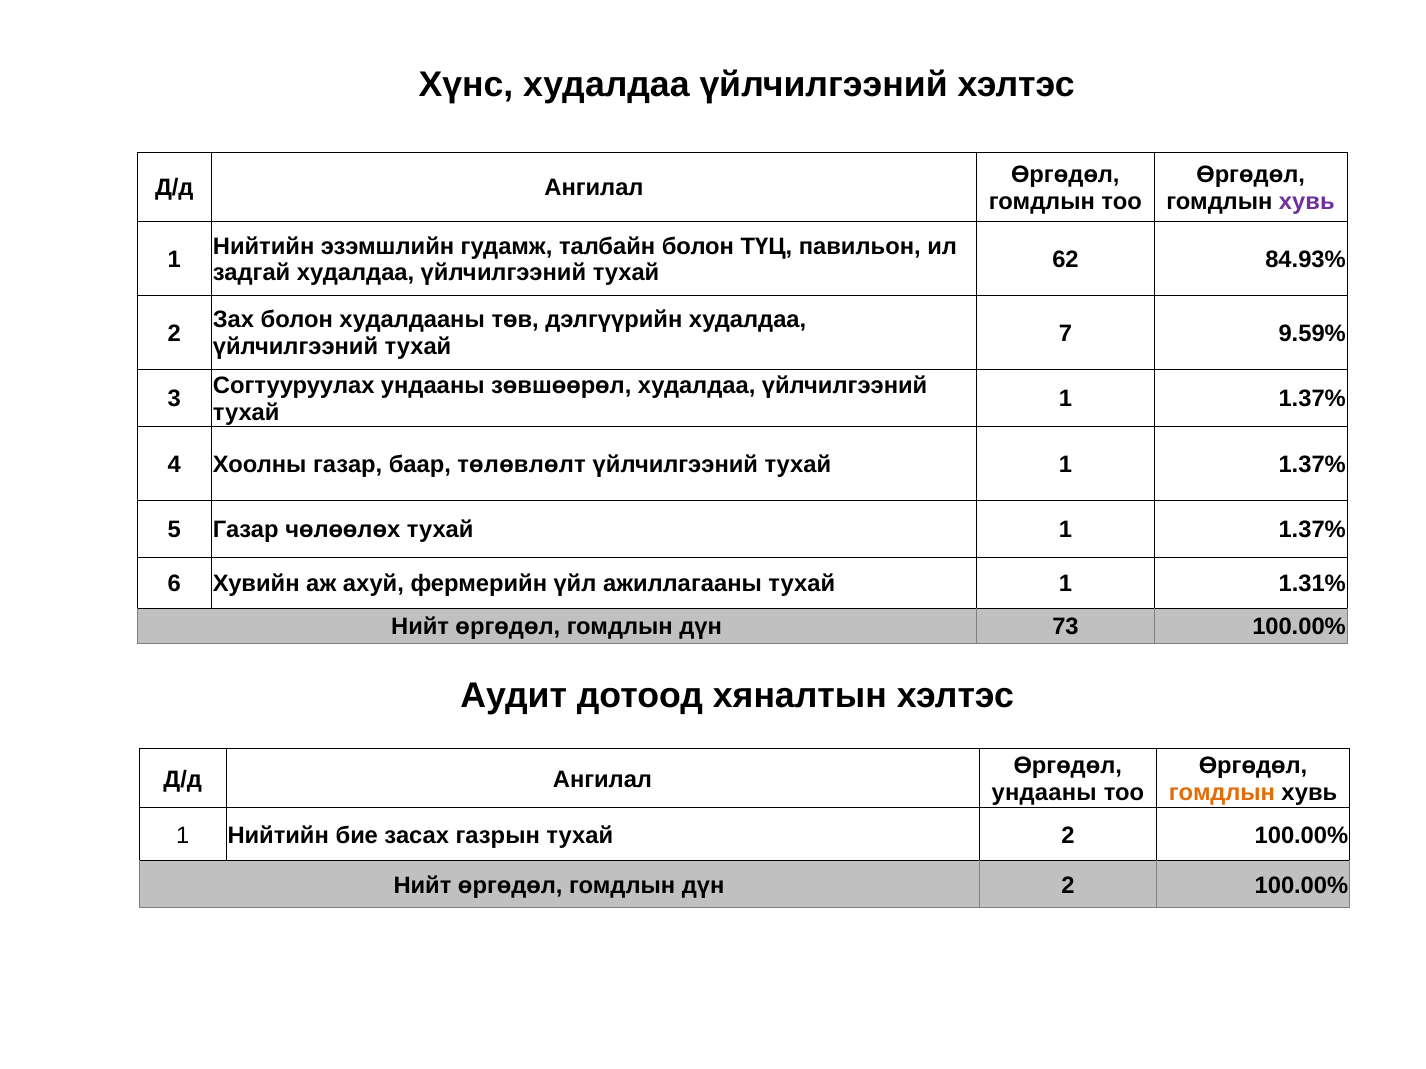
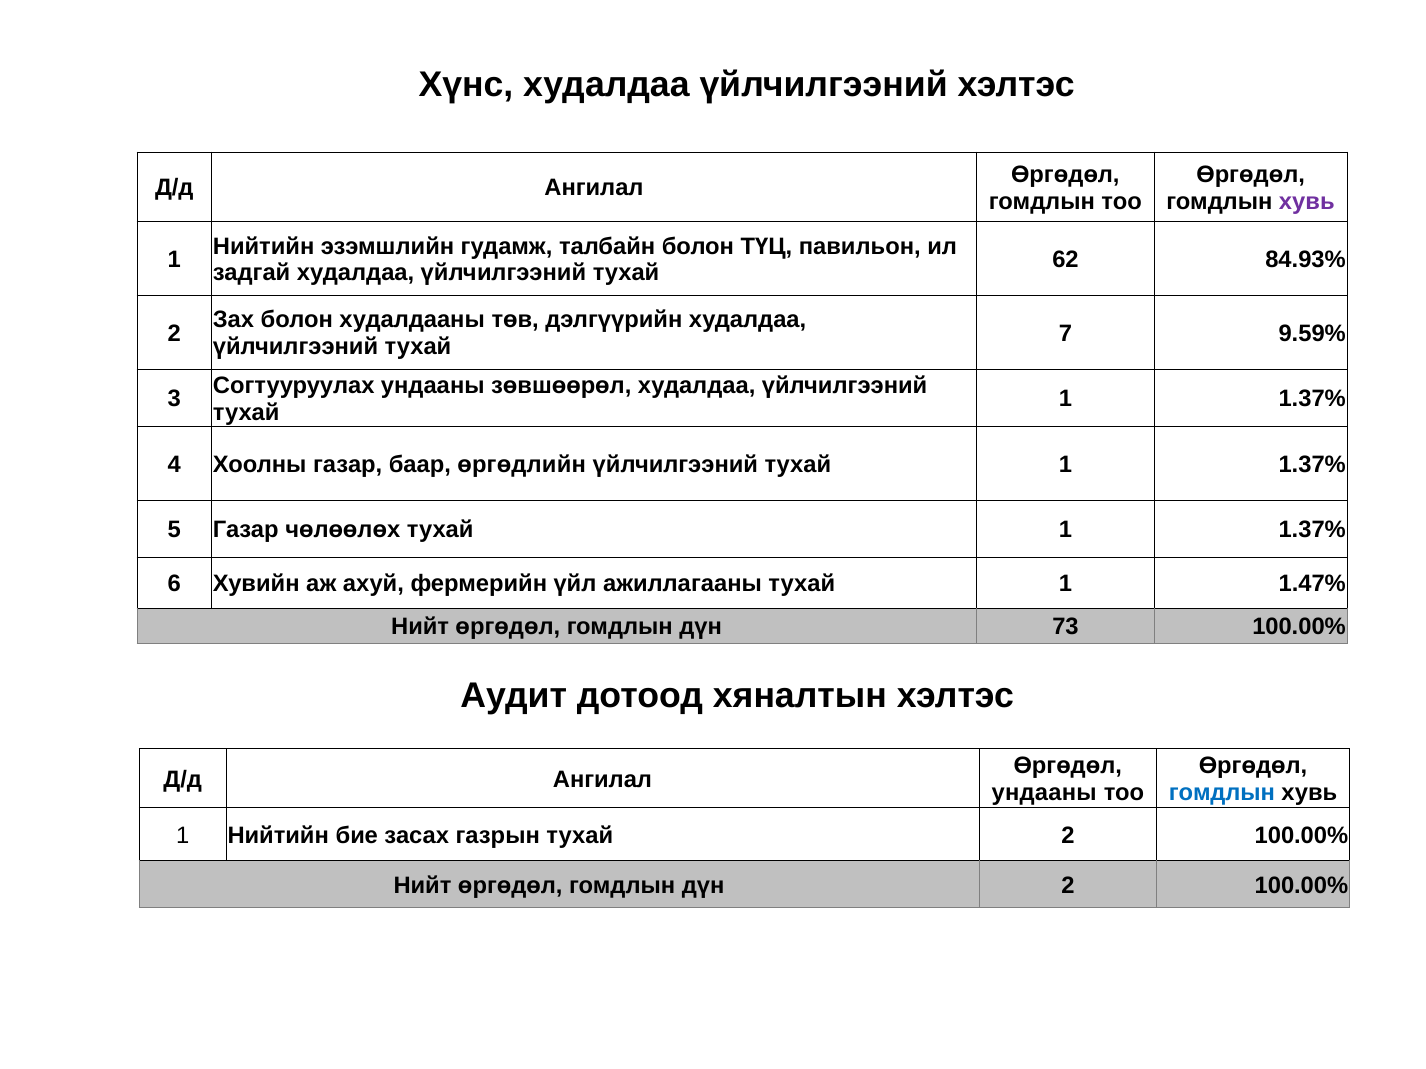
төлөвлөлт: төлөвлөлт -> өргөдлийн (522, 465)
1.31%: 1.31% -> 1.47% (1312, 584)
гомдлын colour: orange -> blue (1222, 793)
